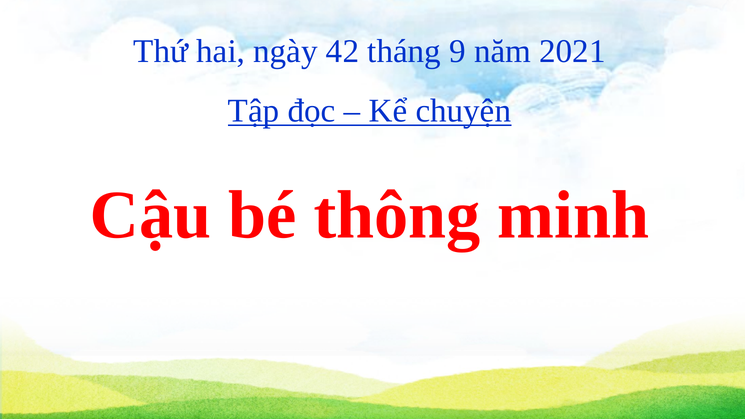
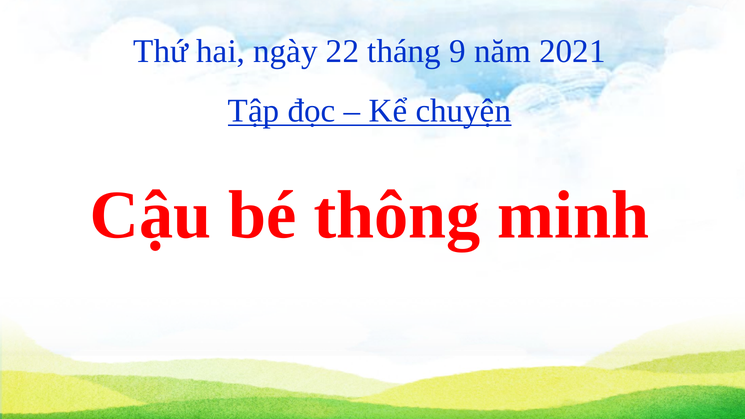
42: 42 -> 22 (343, 51)
